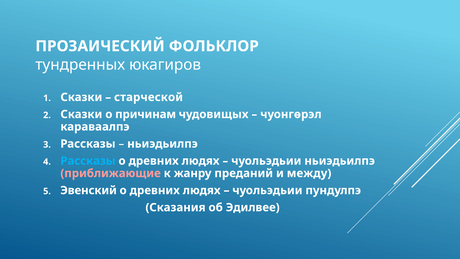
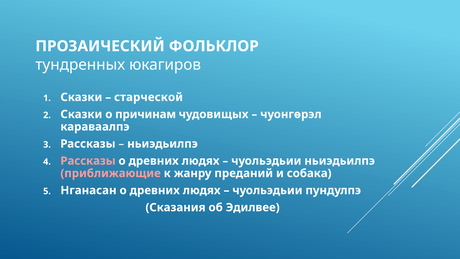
Рассказы colour: light blue -> pink (88, 161)
между: между -> собака (309, 173)
Эвенский: Эвенский -> Нганасан (88, 190)
